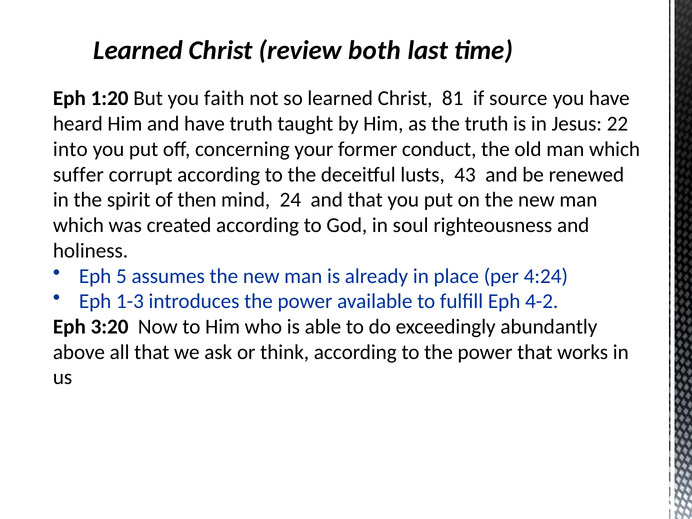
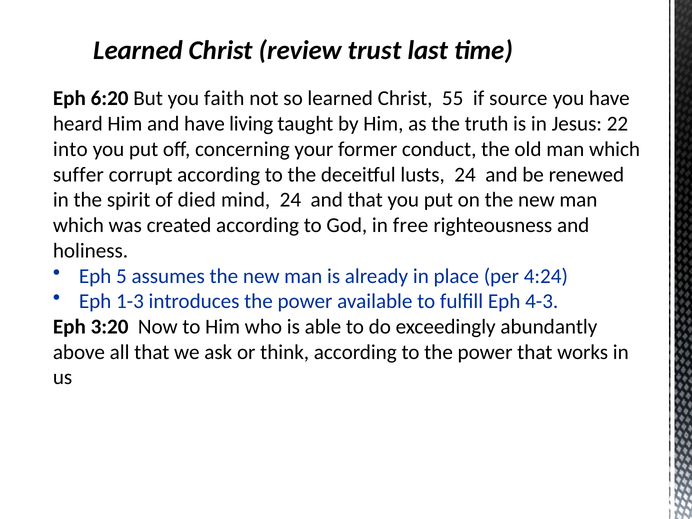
both: both -> trust (375, 50)
1:20: 1:20 -> 6:20 (110, 99)
81: 81 -> 55 (453, 99)
have truth: truth -> living (251, 124)
lusts 43: 43 -> 24 (465, 175)
then: then -> died (197, 200)
soul: soul -> free (411, 225)
4-2: 4-2 -> 4-3 (542, 301)
